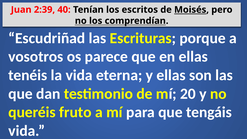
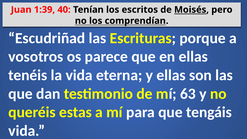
2:39: 2:39 -> 1:39 (44, 10)
20: 20 -> 63 (188, 94)
fruto: fruto -> estas (75, 112)
